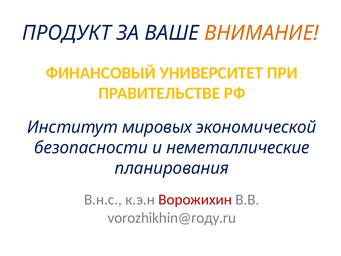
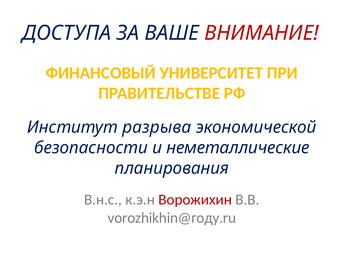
ПРОДУКТ: ПРОДУКТ -> ДОСТУПА (67, 33)
ВНИМАНИЕ colour: orange -> red (262, 33)
мировых: мировых -> разрыва (157, 127)
